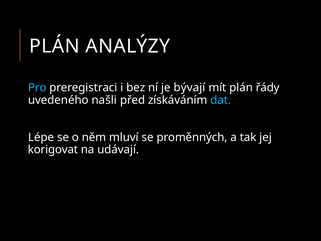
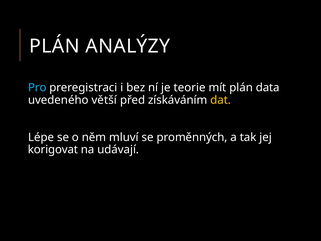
bývají: bývají -> teorie (190, 88)
řády: řády -> data (268, 88)
našli: našli -> větší (104, 100)
dat colour: light blue -> yellow (221, 100)
